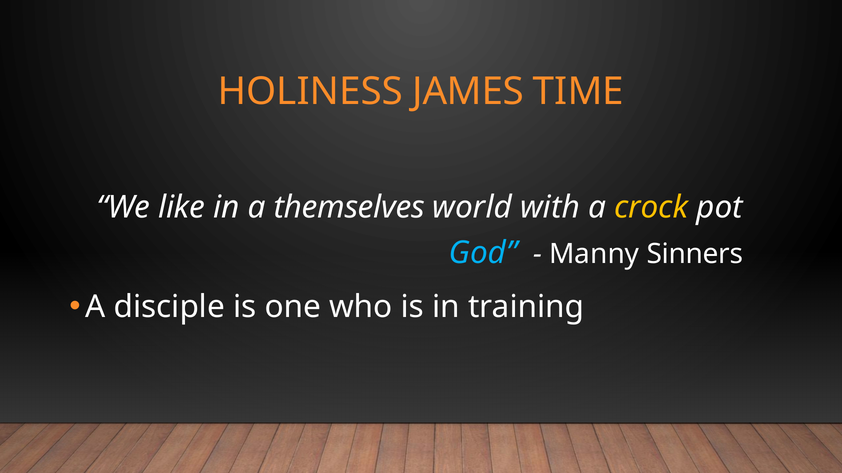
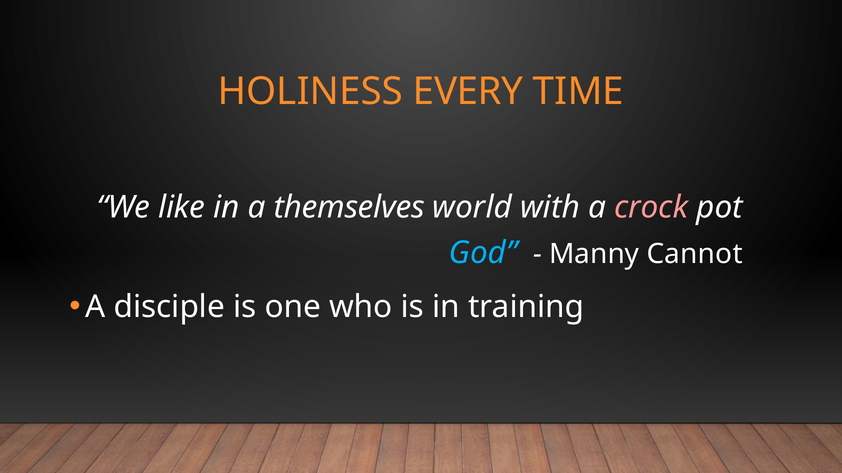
JAMES: JAMES -> EVERY (468, 92)
crock colour: yellow -> pink (651, 208)
Sinners: Sinners -> Cannot (695, 254)
